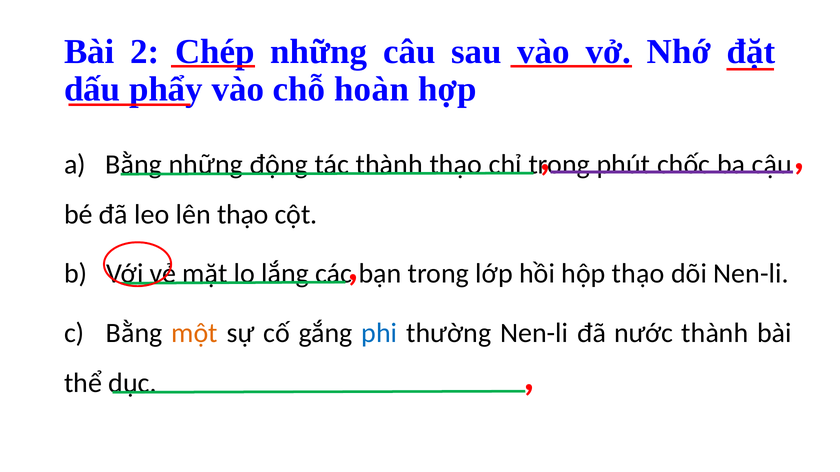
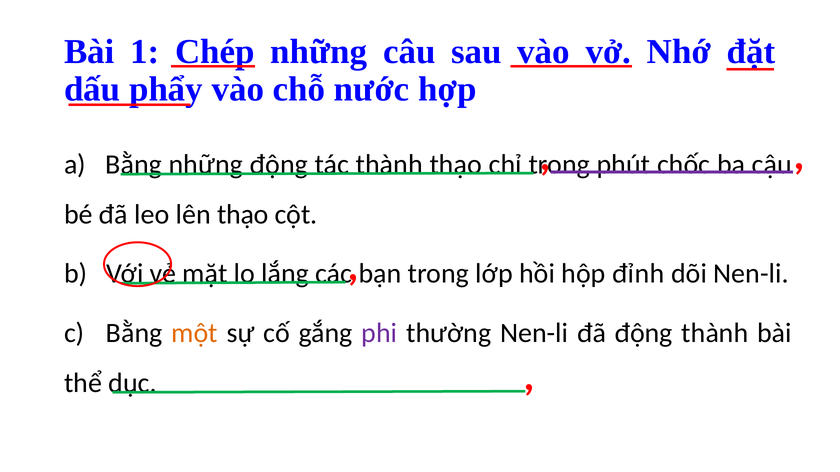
2: 2 -> 1 (145, 52)
hoàn: hoàn -> nước (372, 89)
hộp thạo: thạo -> đỉnh (638, 274)
phi colour: blue -> purple (379, 333)
đã nước: nước -> động (644, 333)
